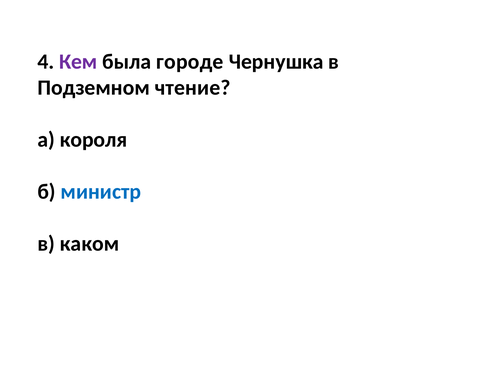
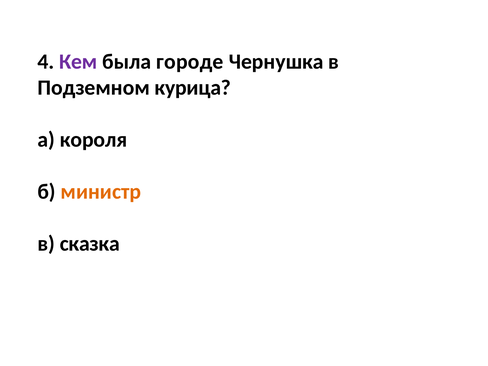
чтение: чтение -> курица (193, 88)
министр colour: blue -> orange (101, 192)
каком: каком -> сказка (90, 244)
